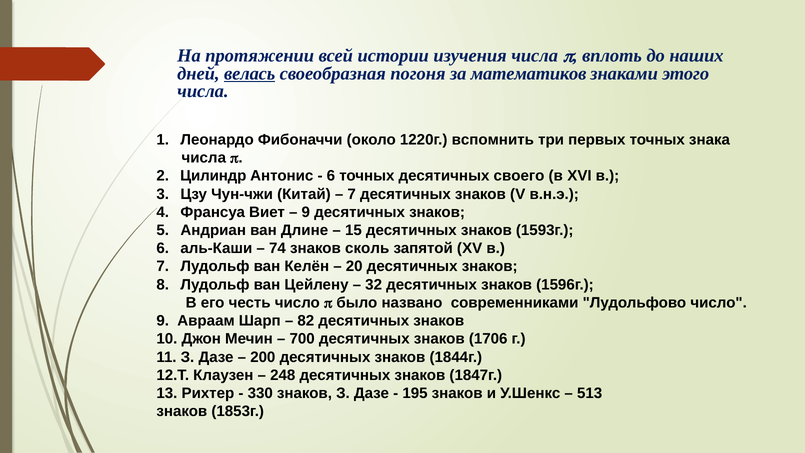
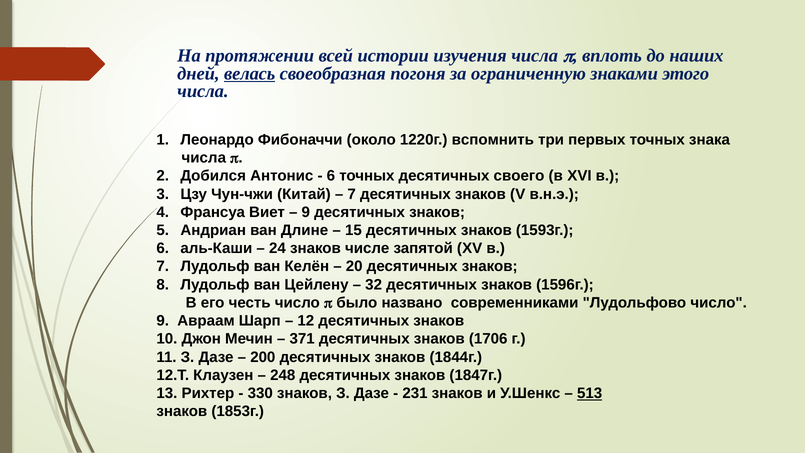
математиков: математиков -> ограниченную (528, 74)
Цилиндр: Цилиндр -> Добился (213, 176)
74: 74 -> 24 (277, 248)
сколь: сколь -> числе (367, 248)
82: 82 -> 12 (306, 321)
700: 700 -> 371 (302, 339)
195: 195 -> 231 (415, 393)
513 underline: none -> present (590, 393)
